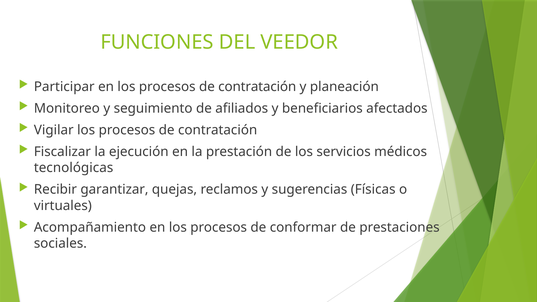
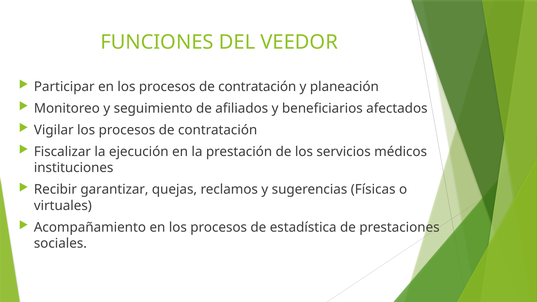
tecnológicas: tecnológicas -> instituciones (74, 168)
conformar: conformar -> estadística (303, 227)
